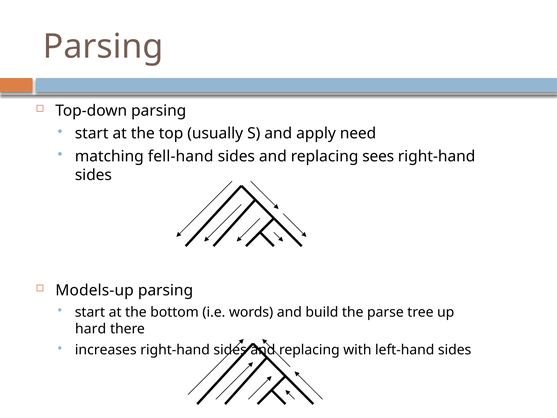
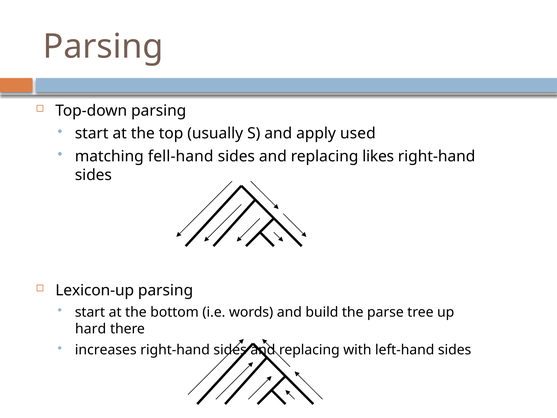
need: need -> used (358, 133)
sees: sees -> likes (378, 156)
Models-up: Models-up -> Lexicon-up (95, 290)
